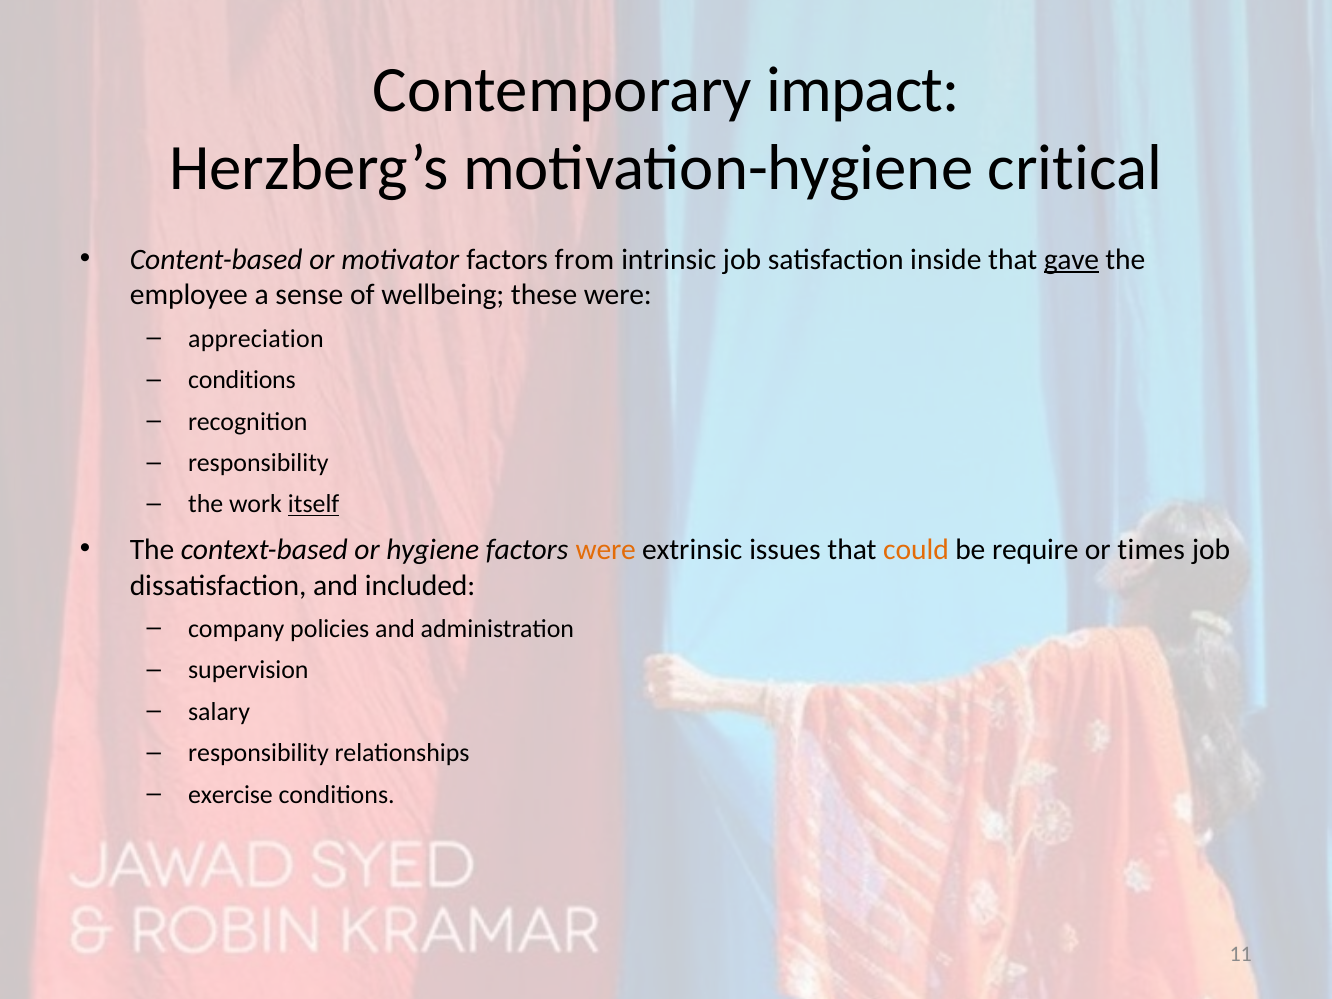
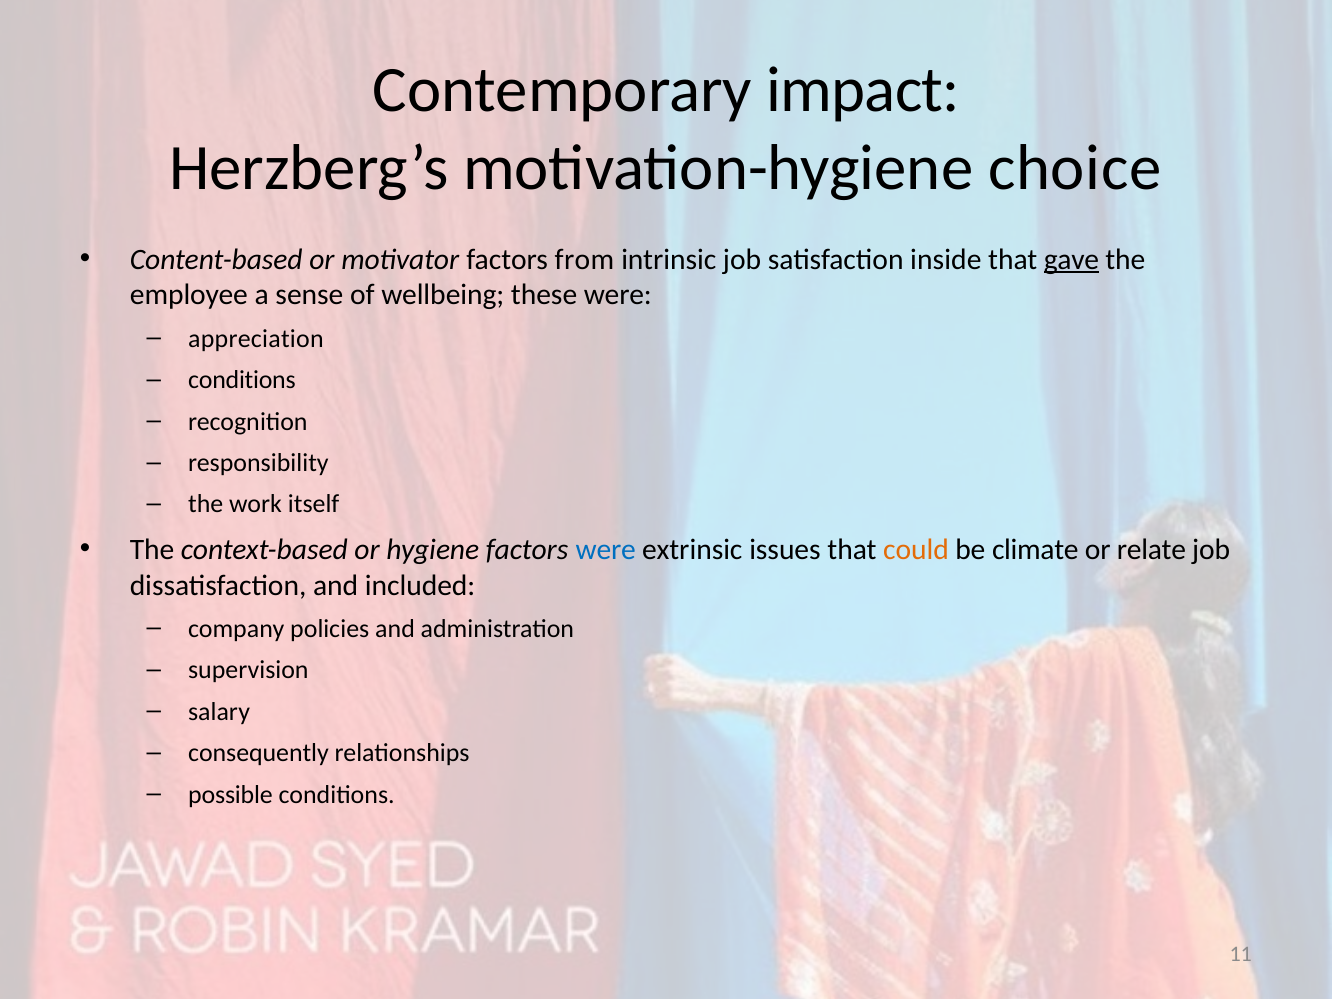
critical: critical -> choice (1075, 168)
itself underline: present -> none (314, 504)
were colour: orange -> blue (606, 550)
require: require -> climate (1035, 550)
times: times -> relate (1151, 550)
responsibility: responsibility -> consequently (258, 753)
exercise: exercise -> possible (230, 795)
